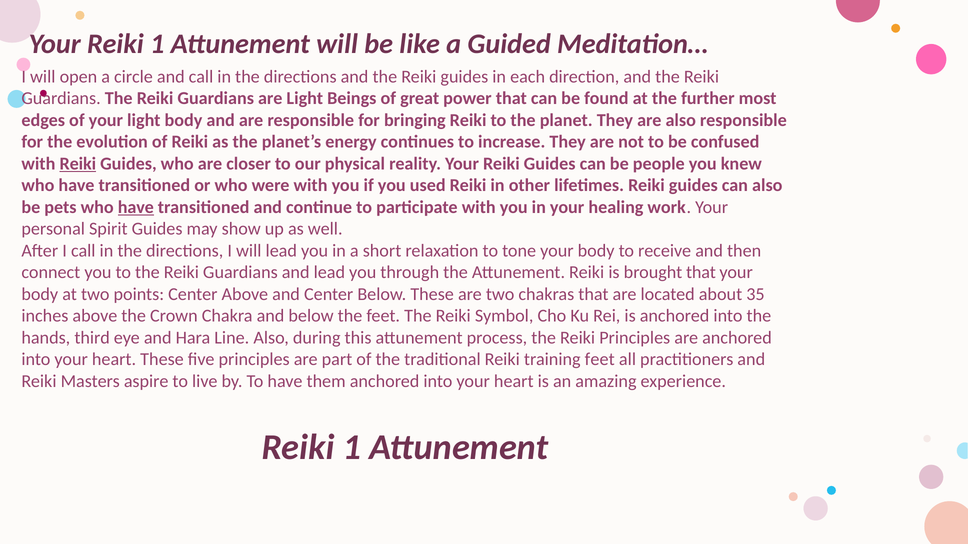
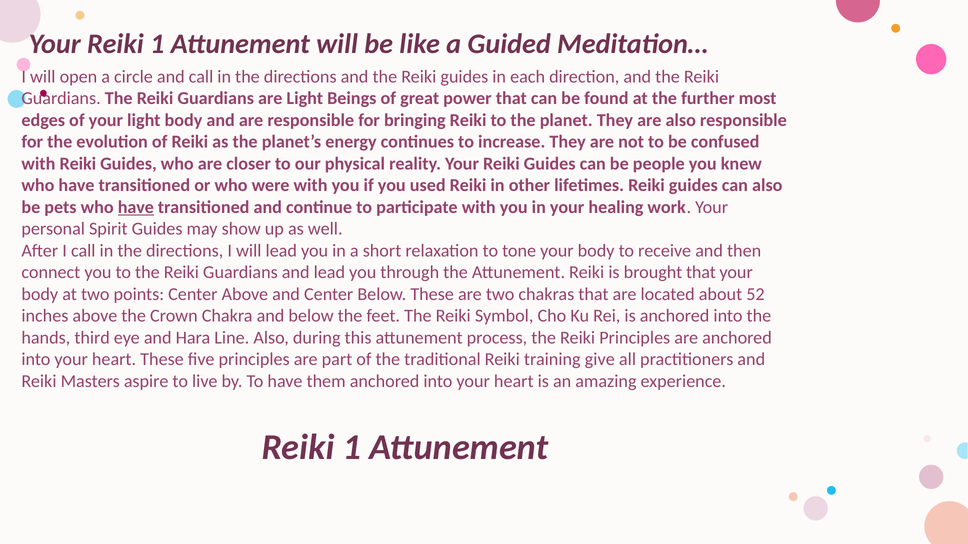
Reiki underline: present -> none (78, 164)
35: 35 -> 52 (755, 294)
training feet: feet -> give (600, 360)
